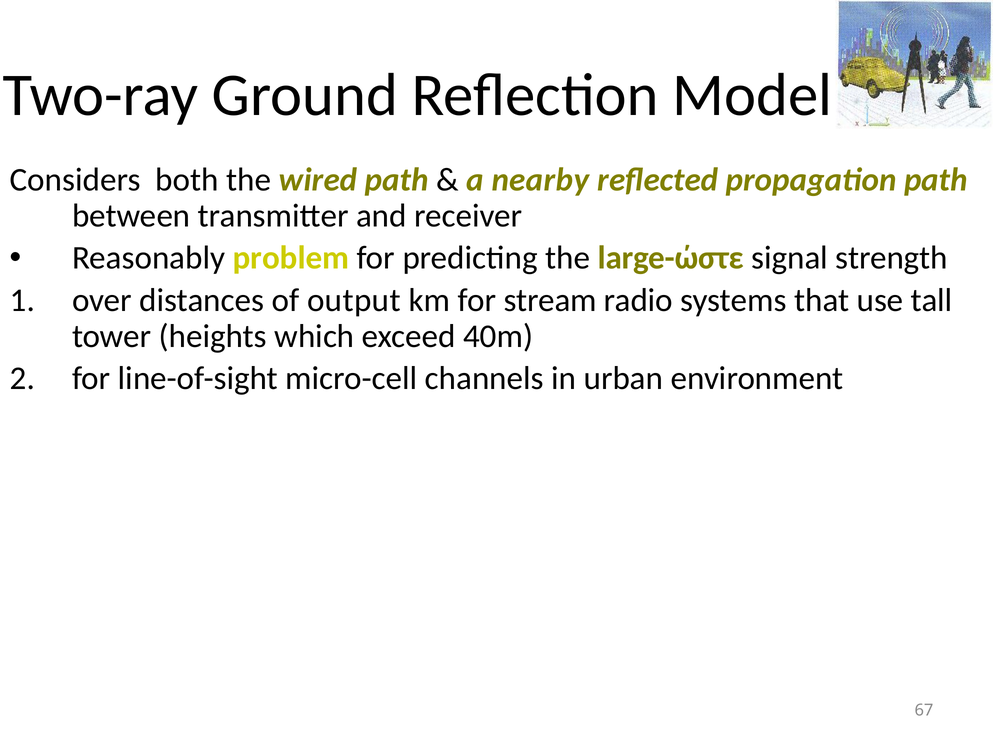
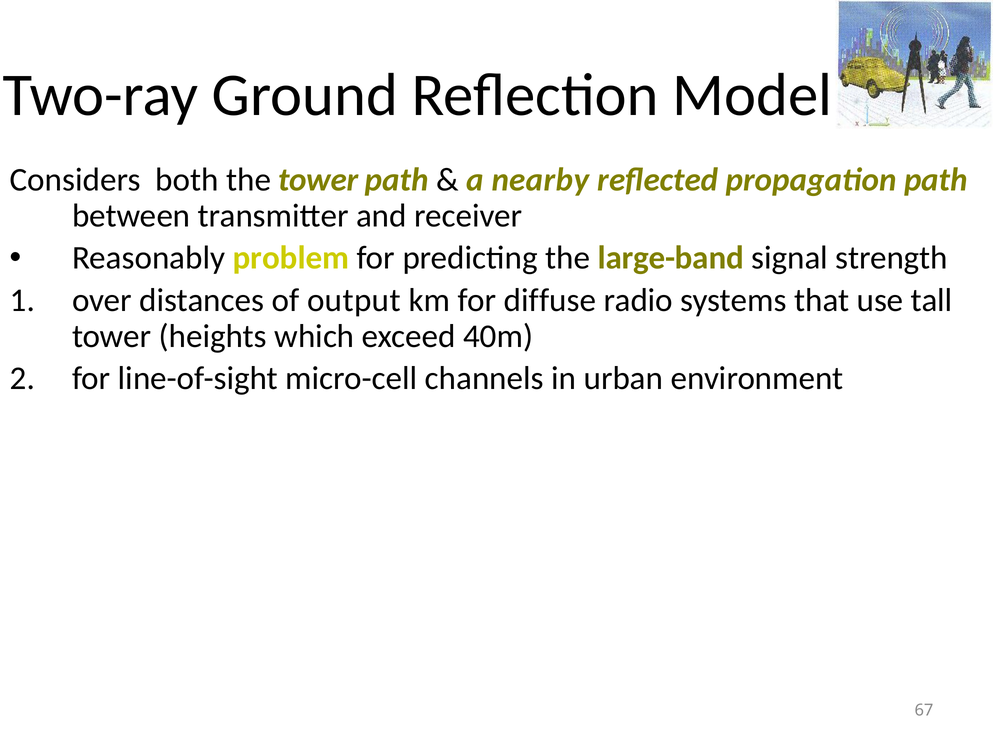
the wired: wired -> tower (318, 180)
large-ώστε: large-ώστε -> large-band (671, 258)
stream: stream -> diffuse (550, 300)
